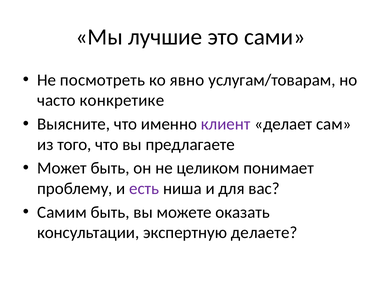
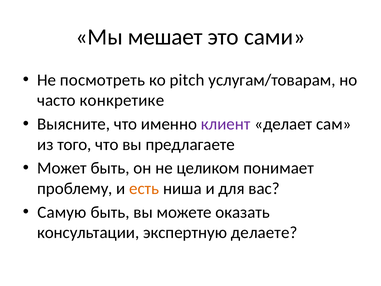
лучшие: лучшие -> мешает (165, 37)
явно: явно -> pitch (187, 80)
есть colour: purple -> orange (144, 188)
Самим: Самим -> Самую (62, 212)
